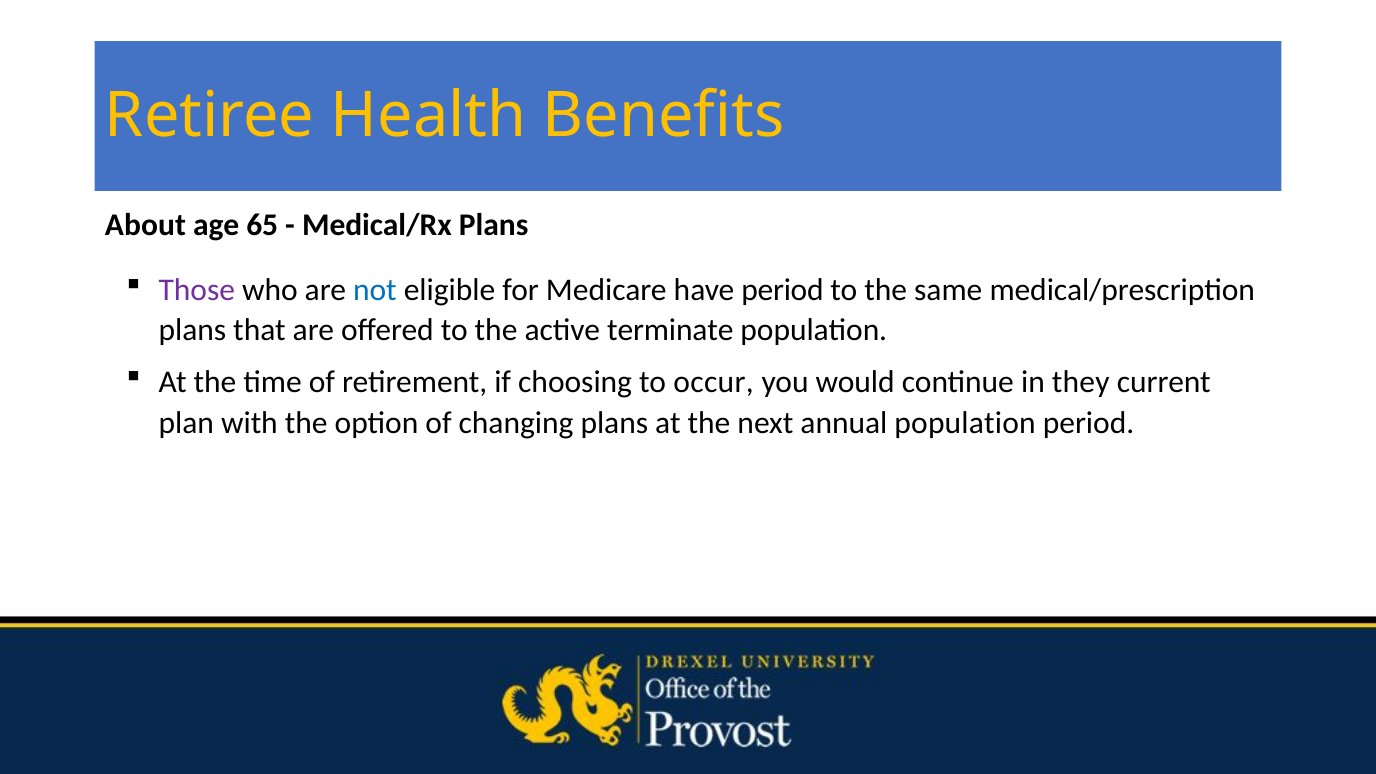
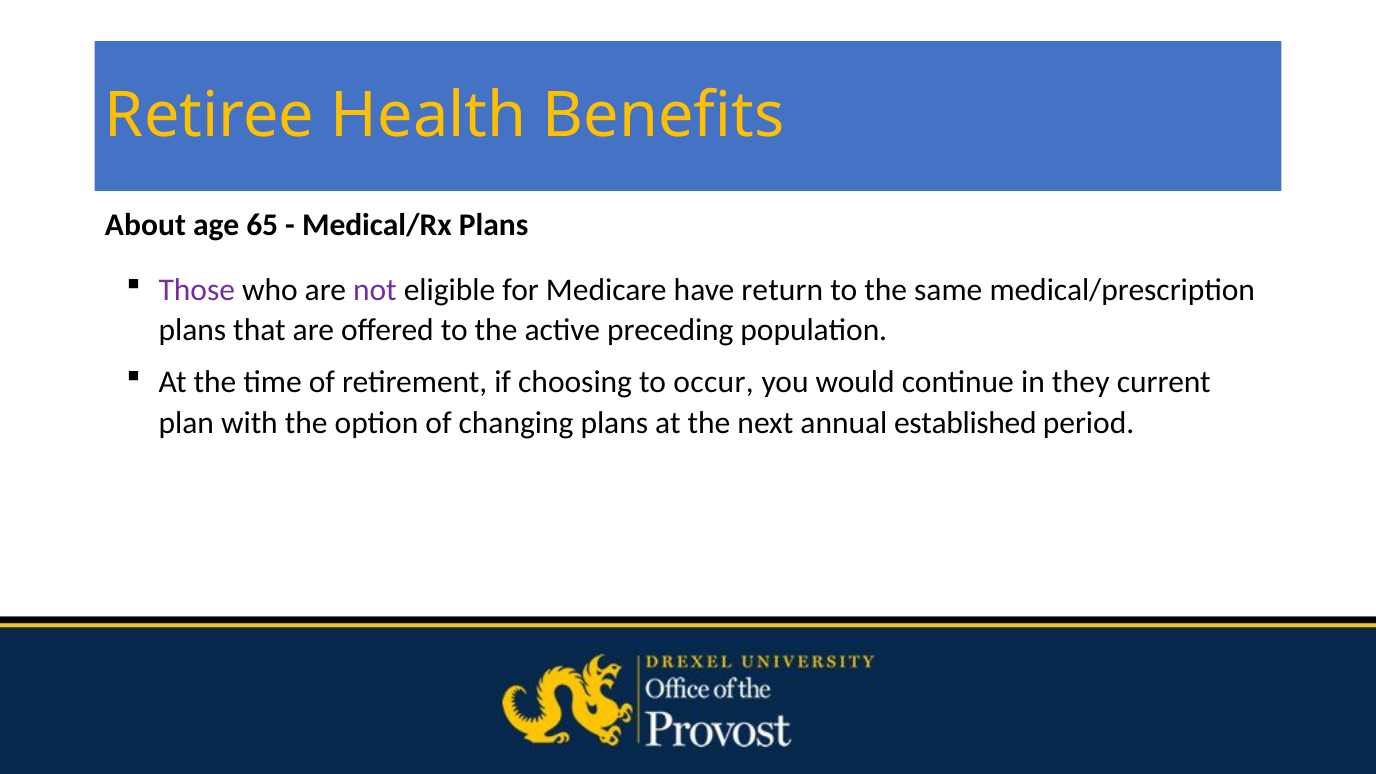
not colour: blue -> purple (375, 290)
have period: period -> return (782, 290)
terminate: terminate -> preceding (670, 330)
annual population: population -> established (965, 423)
